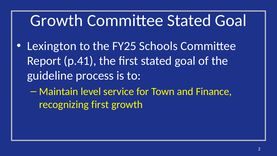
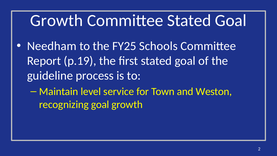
Lexington: Lexington -> Needham (52, 46)
p.41: p.41 -> p.19 (80, 61)
Finance: Finance -> Weston (214, 91)
recognizing first: first -> goal (100, 104)
